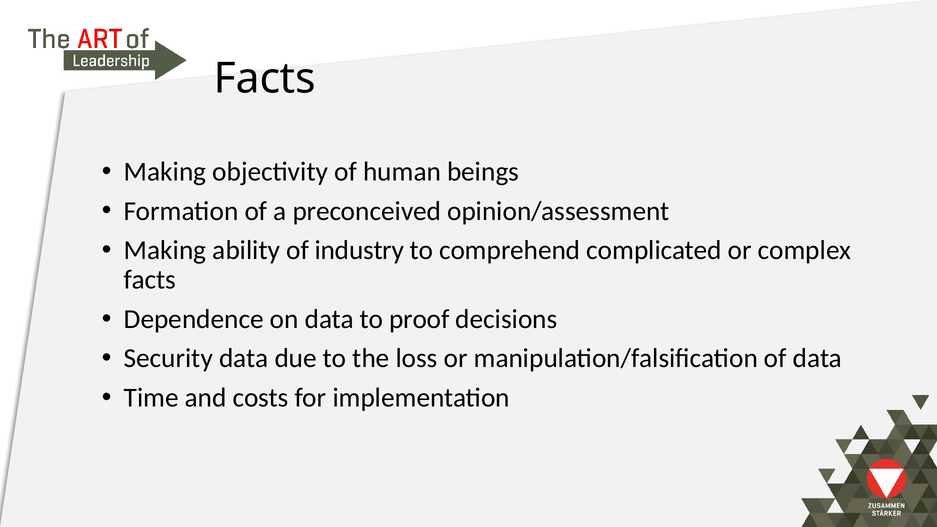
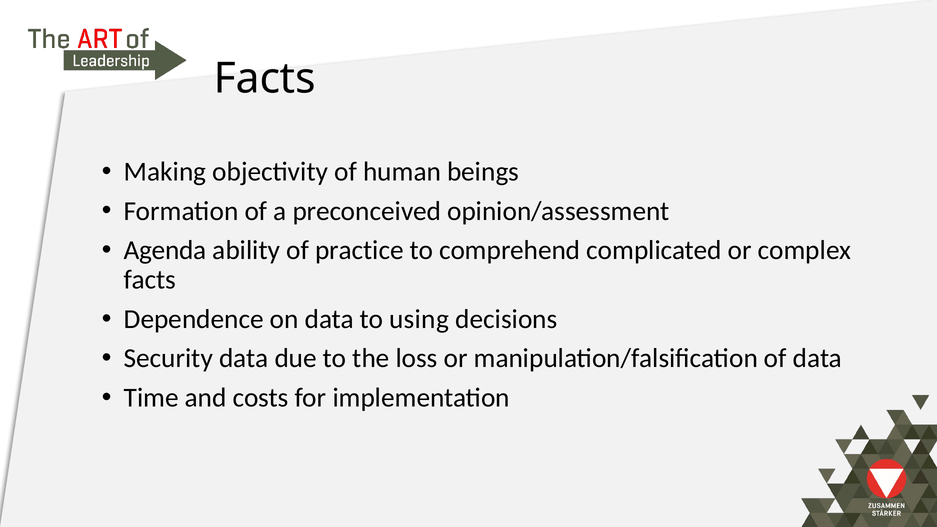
Making: Making -> Agenda (165, 250)
industry: industry -> practice (359, 250)
proof: proof -> using (419, 319)
